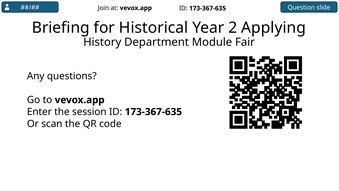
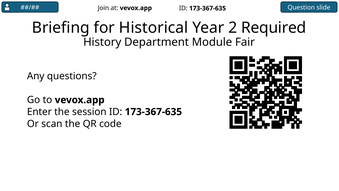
Applying: Applying -> Required (274, 28)
